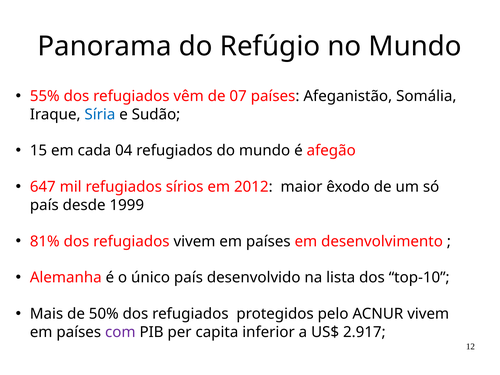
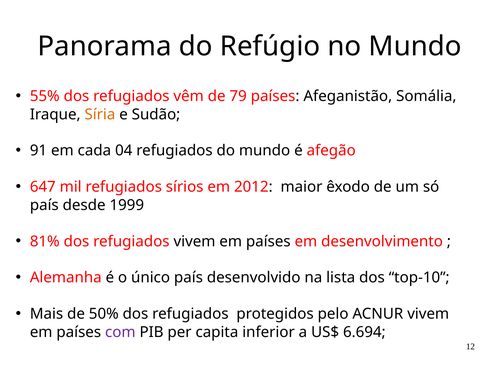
07: 07 -> 79 (238, 96)
Síria colour: blue -> orange (100, 114)
15: 15 -> 91 (38, 151)
2.917: 2.917 -> 6.694 (364, 332)
